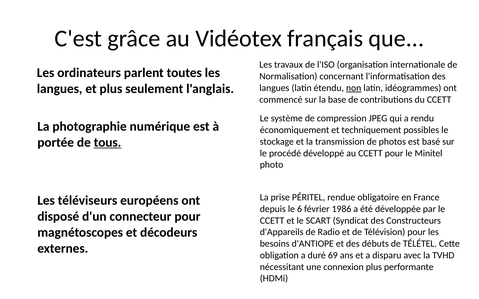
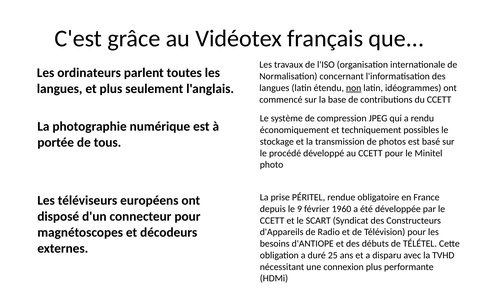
tous underline: present -> none (108, 142)
6: 6 -> 9 (300, 209)
1986: 1986 -> 1960 (342, 209)
69: 69 -> 25 (333, 255)
